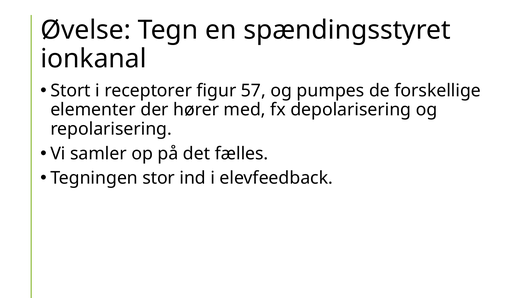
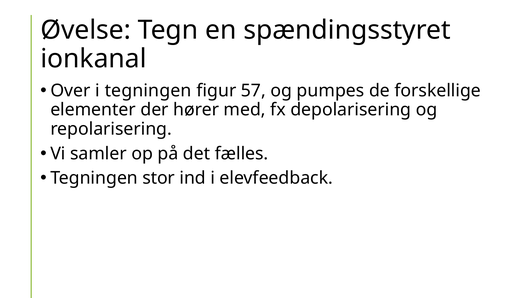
Stort: Stort -> Over (70, 91)
i receptorer: receptorer -> tegningen (148, 91)
